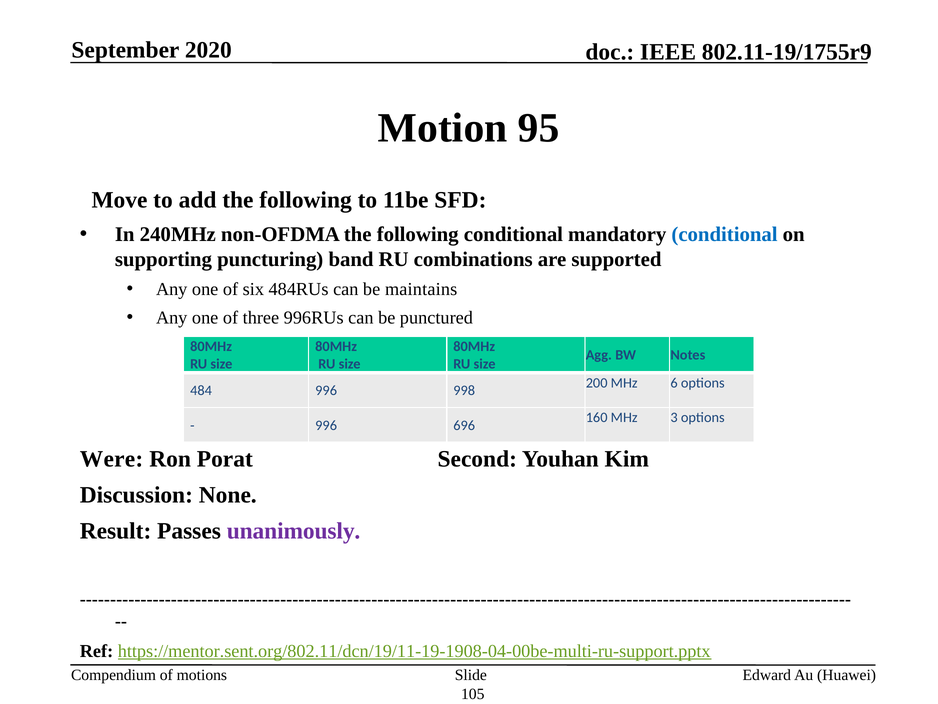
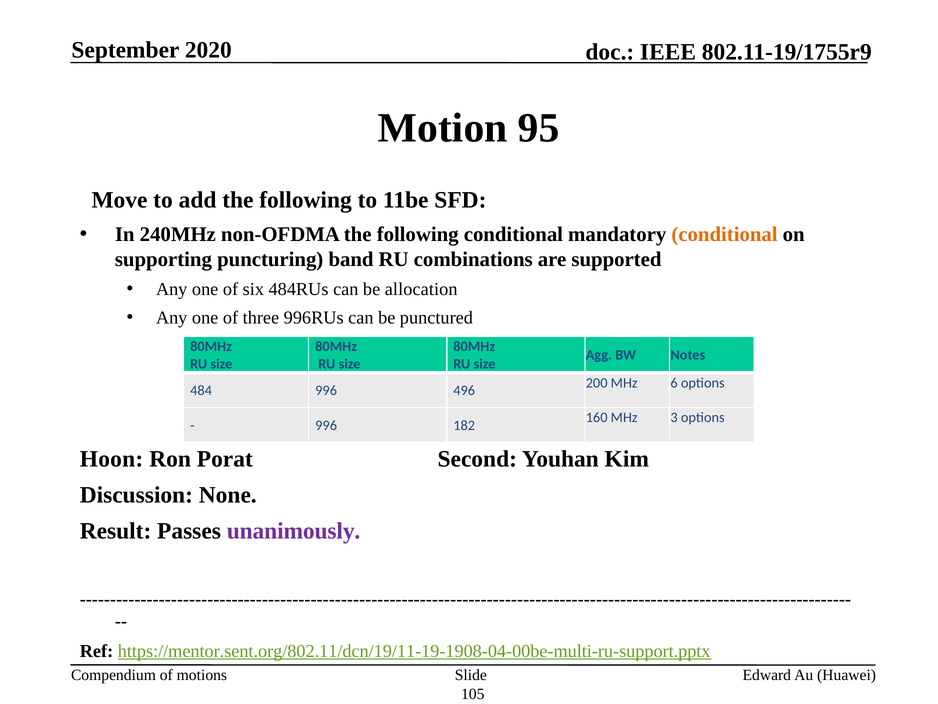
conditional colour: blue -> orange (725, 234)
maintains: maintains -> allocation (421, 289)
998: 998 -> 496 (464, 390)
696: 696 -> 182 (464, 425)
Were: Were -> Hoon (112, 459)
